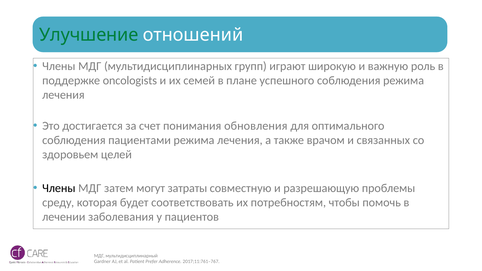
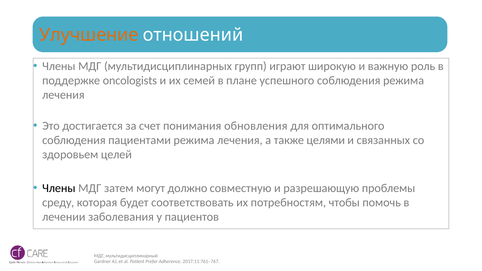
Улучшение colour: green -> orange (89, 35)
врачом: врачом -> целями (326, 140)
затраты: затраты -> должно (187, 188)
